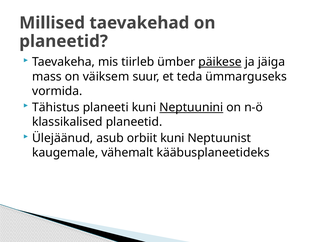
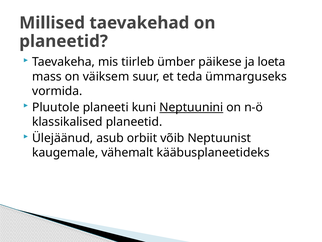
päikese underline: present -> none (220, 62)
jäiga: jäiga -> loeta (272, 62)
Tähistus: Tähistus -> Pluutole (56, 107)
orbiit kuni: kuni -> võib (172, 138)
